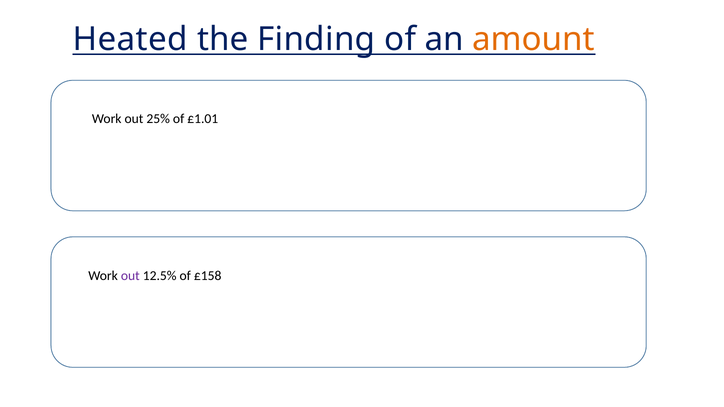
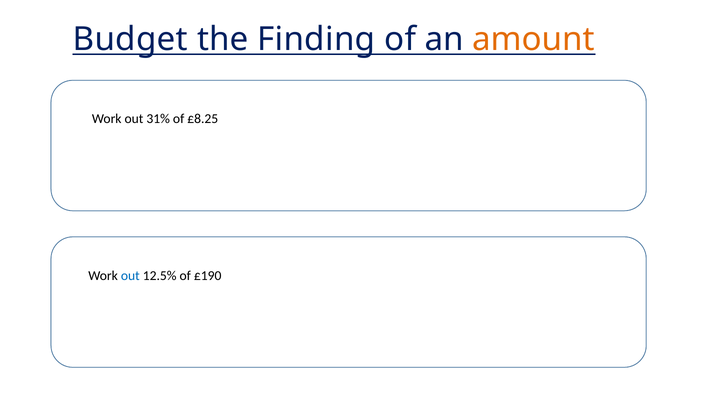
Heated: Heated -> Budget (130, 39)
25%: 25% -> 31% (158, 119)
£1.01: £1.01 -> £8.25 (203, 119)
out colour: purple -> blue (130, 276)
£158: £158 -> £190 (208, 276)
